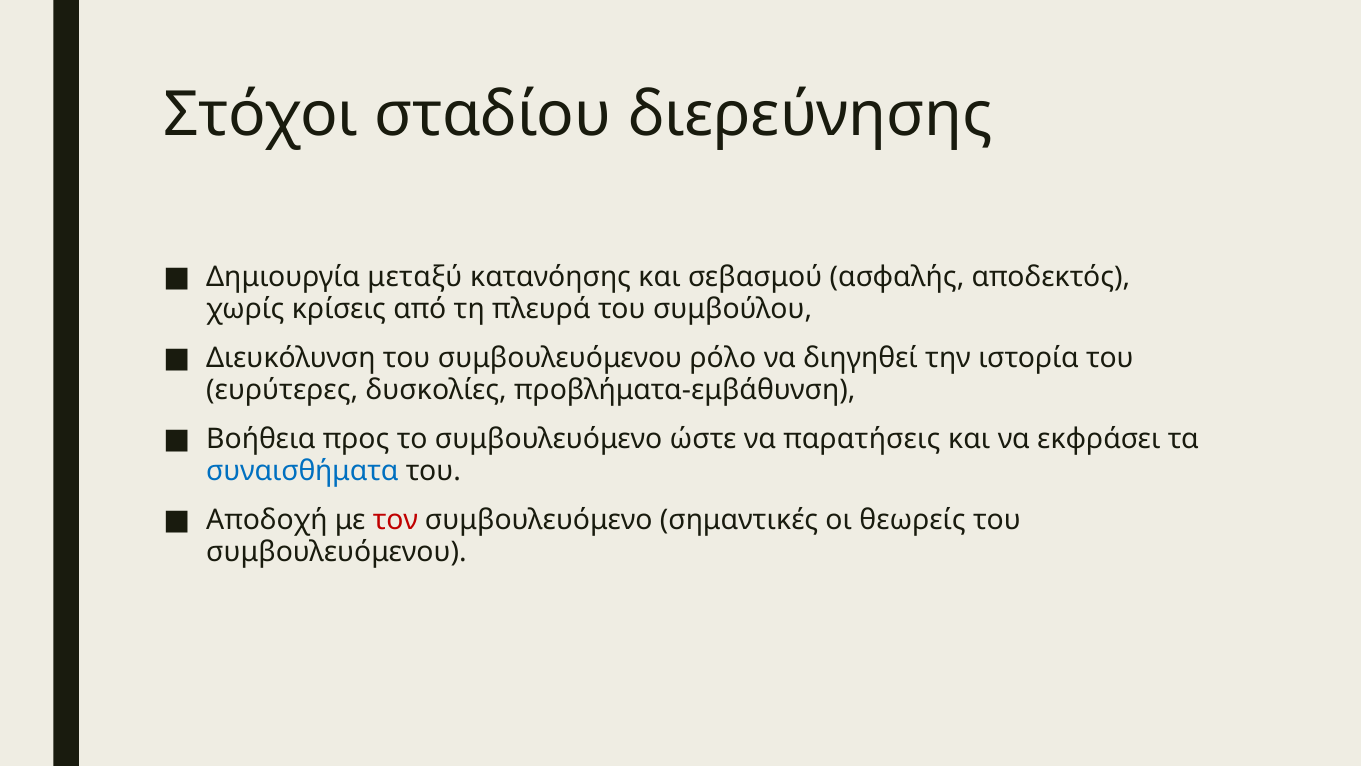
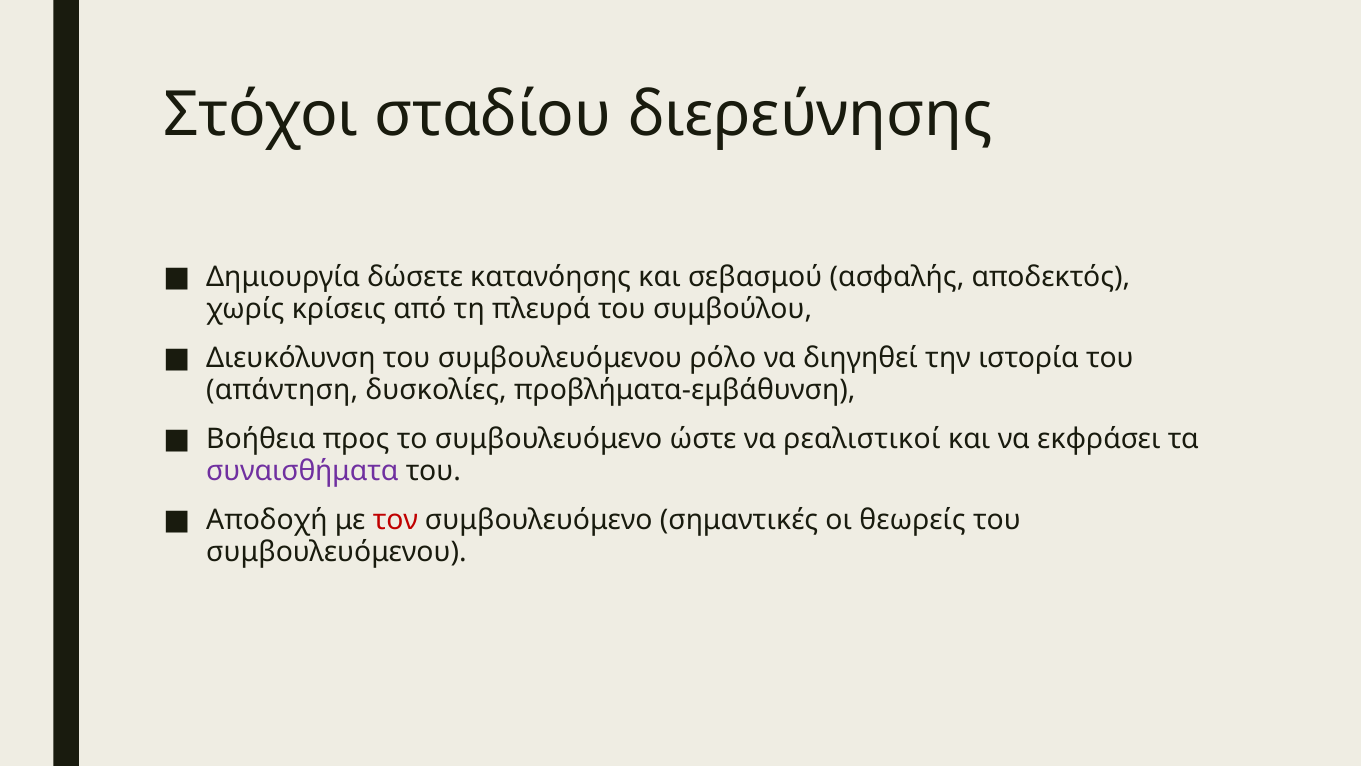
μεταξύ: μεταξύ -> δώσετε (415, 277)
ευρύτερες: ευρύτερες -> απάντηση (282, 390)
παρατήσεις: παρατήσεις -> ρεαλιστικοί (862, 439)
συναισθήματα colour: blue -> purple (302, 471)
